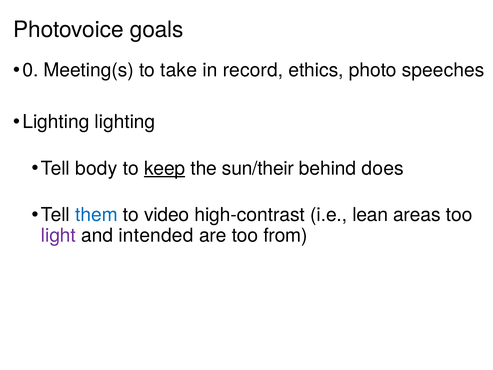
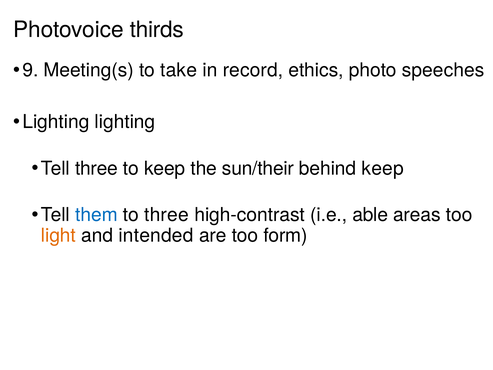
goals: goals -> thirds (157, 30)
0: 0 -> 9 (30, 70)
Tell body: body -> three (96, 168)
keep underline: present -> none (165, 168)
behind does: does -> keep (383, 168)
to video: video -> three (166, 215)
lean: lean -> able (370, 215)
light colour: purple -> orange (58, 235)
from: from -> form (285, 235)
